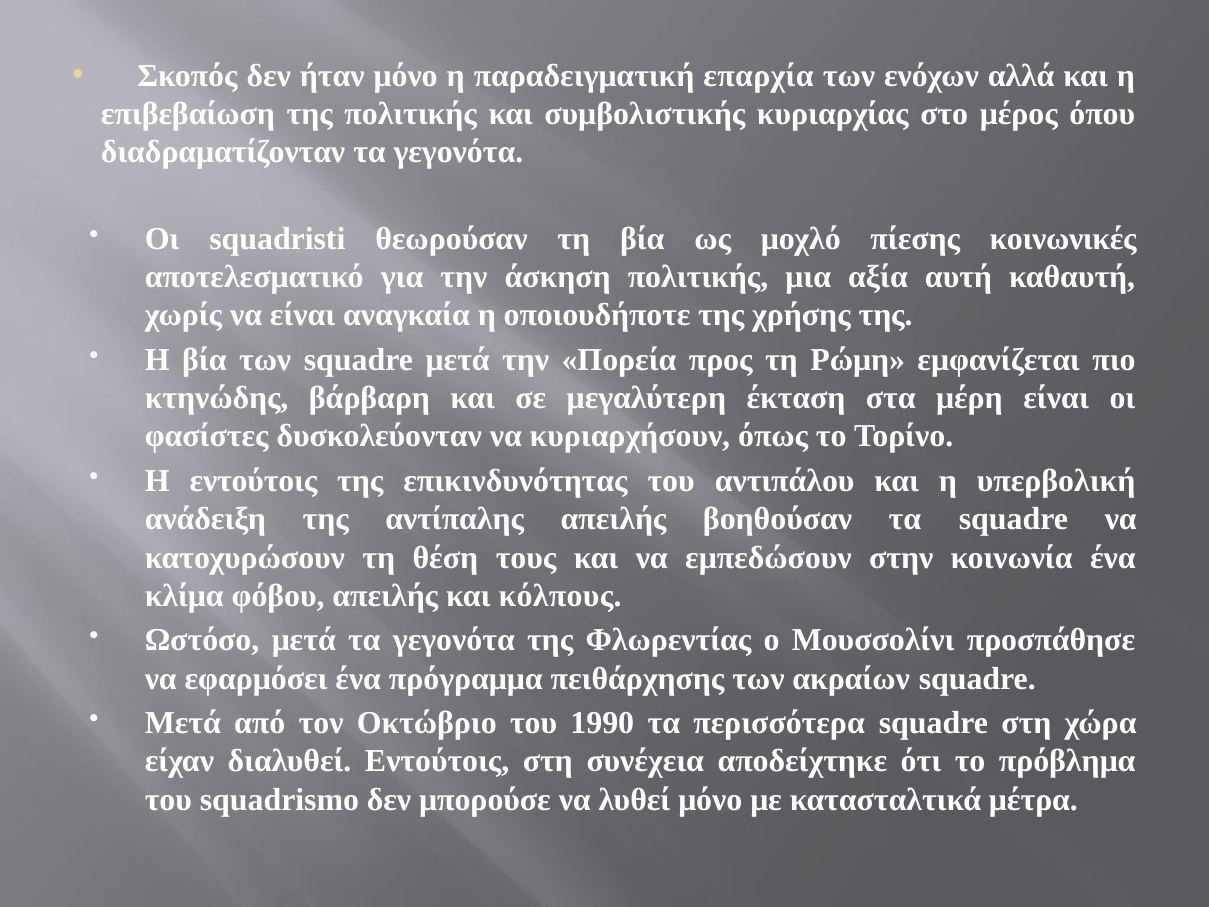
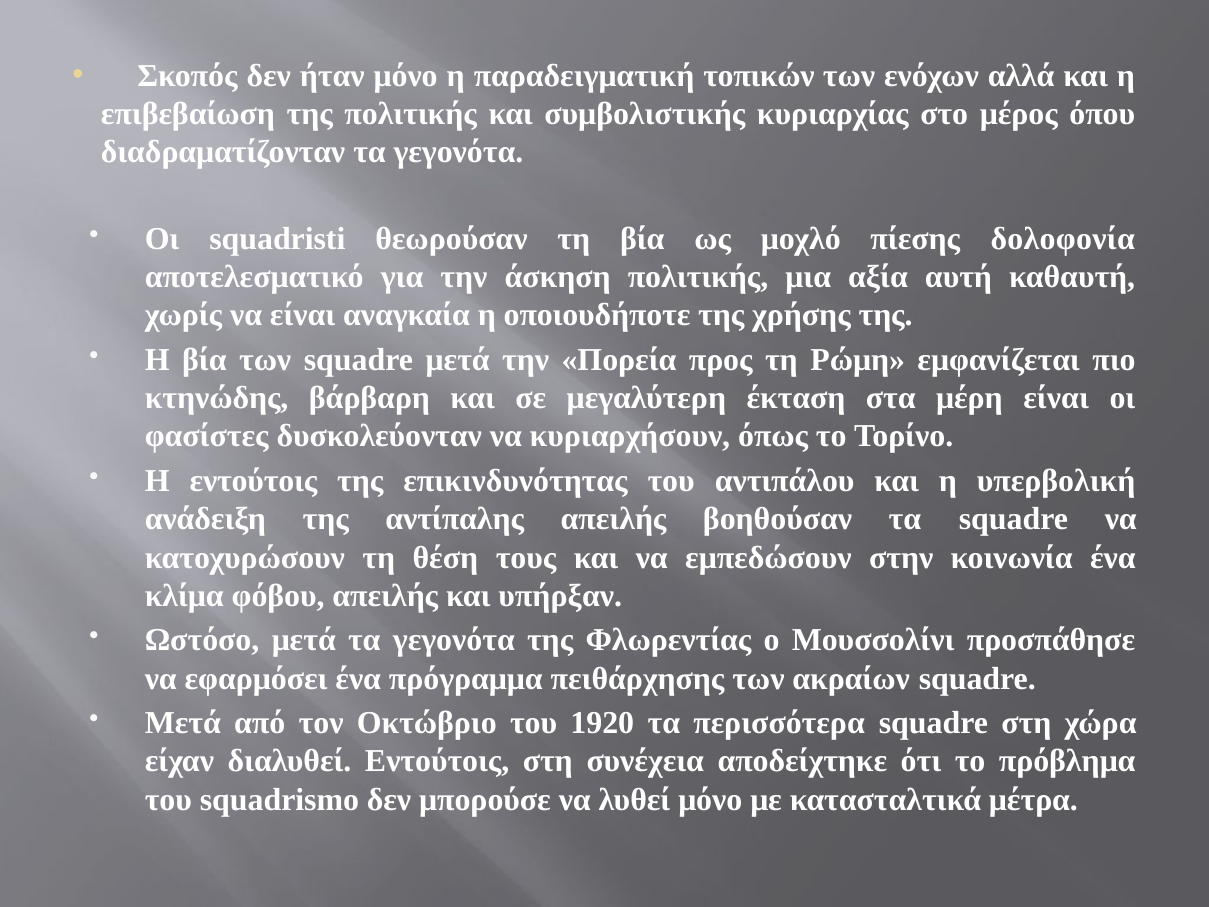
επαρχία: επαρχία -> τοπικών (759, 76)
κοινωνικές: κοινωνικές -> δολοφονία (1063, 239)
κόλπους: κόλπους -> υπήρξαν (560, 596)
1990: 1990 -> 1920 (602, 723)
